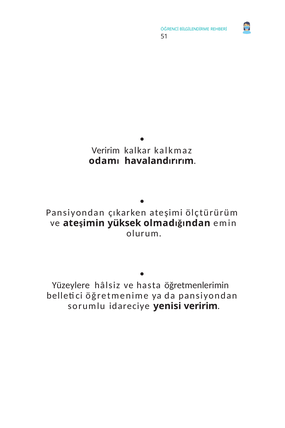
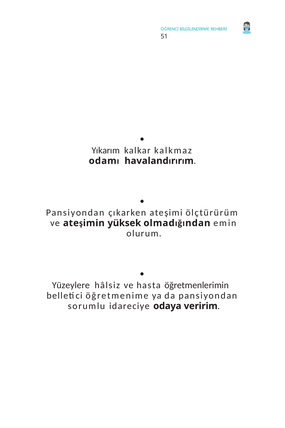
Veririm: Veririm -> Yıkarım (106, 150)
yenisi: yenisi -> odaya (167, 306)
